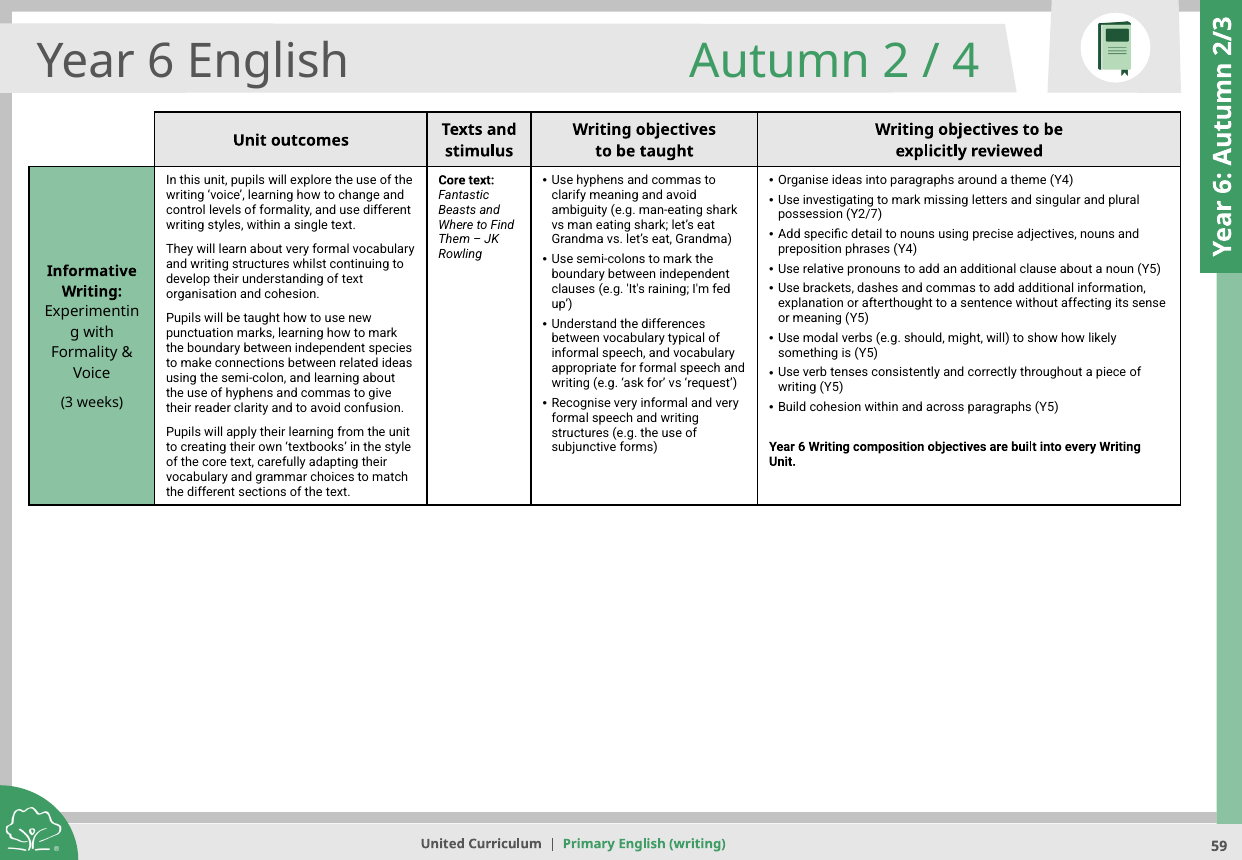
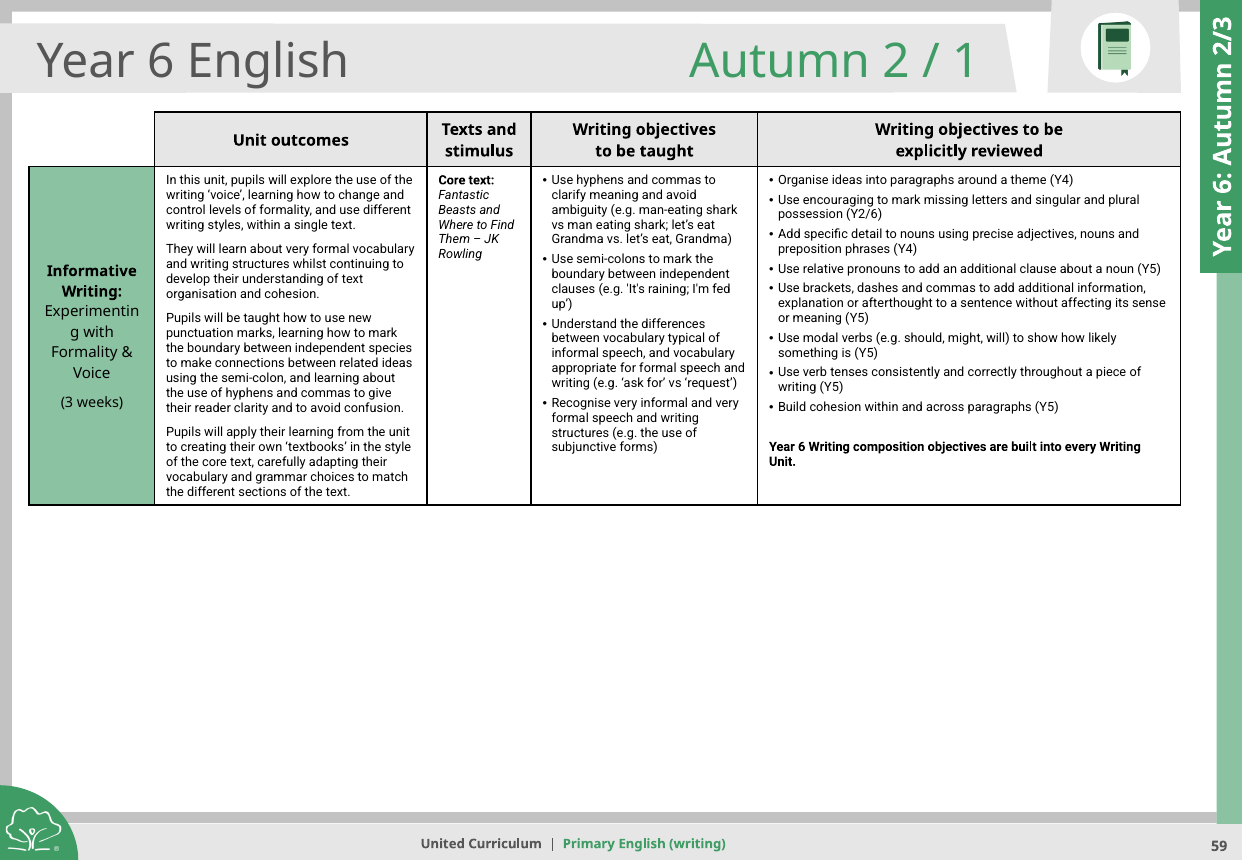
4: 4 -> 1 (966, 61)
investigating: investigating -> encouraging (838, 200)
Y2/7: Y2/7 -> Y2/6 (864, 215)
